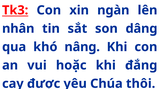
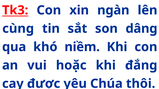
nhân: nhân -> cùng (18, 29)
nâng: nâng -> niềm (82, 47)
